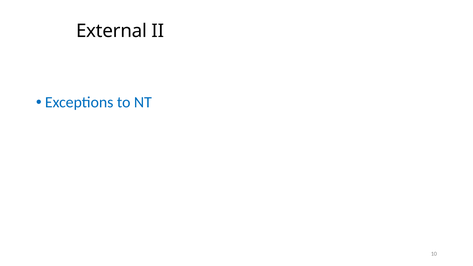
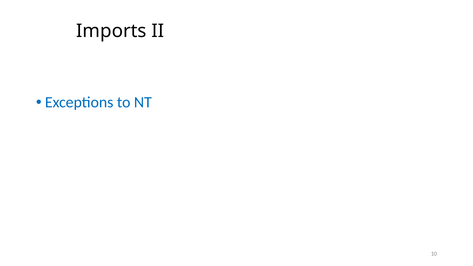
External: External -> Imports (111, 31)
